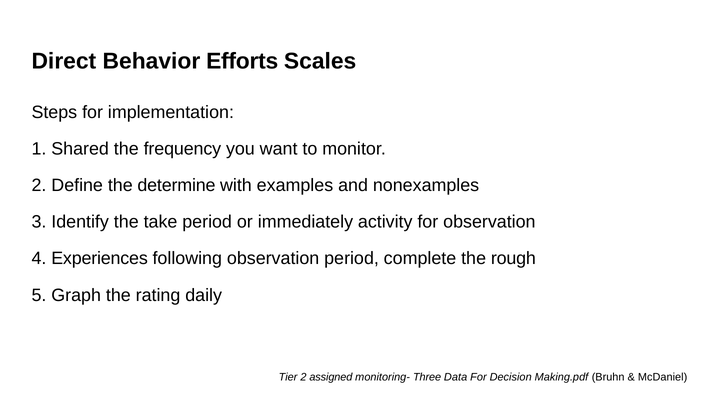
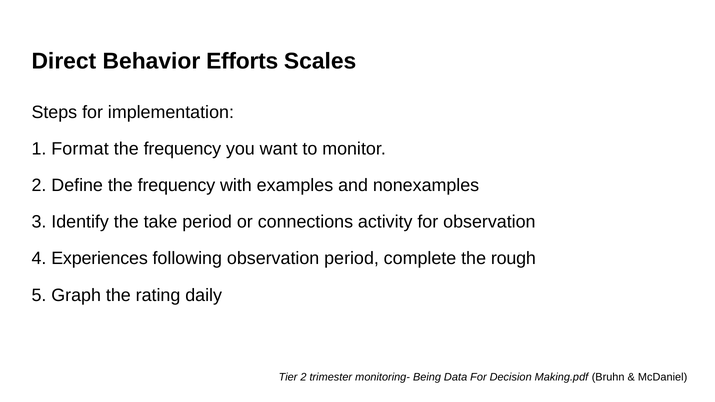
Shared: Shared -> Format (80, 149)
Define the determine: determine -> frequency (176, 186)
immediately: immediately -> connections (305, 222)
assigned: assigned -> trimester (331, 377)
Three: Three -> Being (427, 377)
